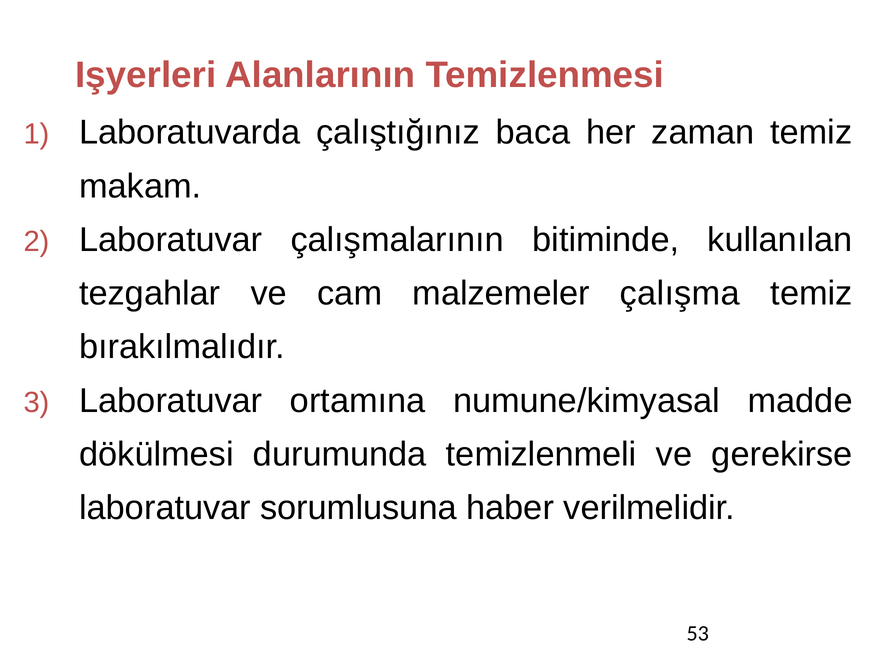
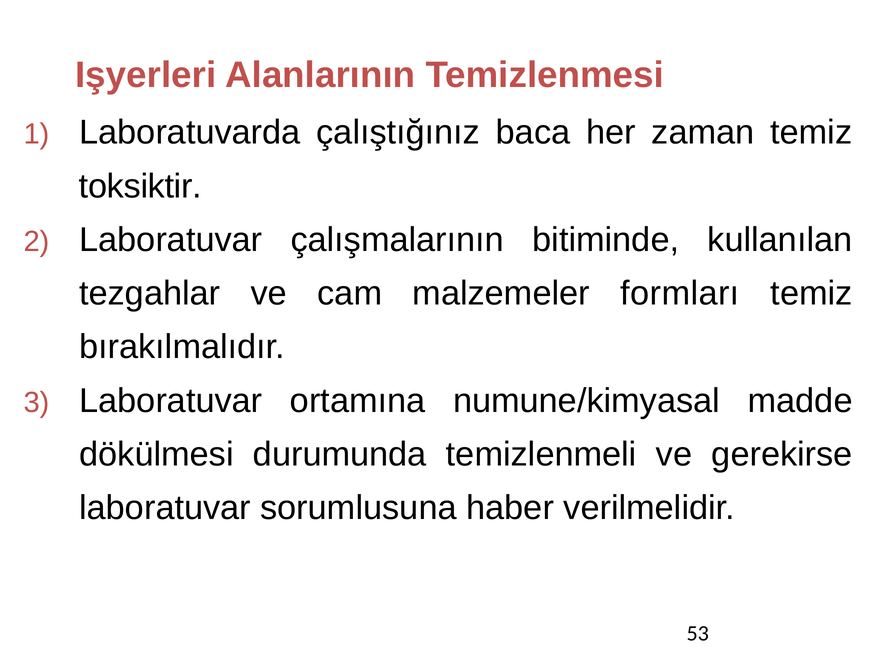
makam: makam -> toksiktir (140, 186)
çalışma: çalışma -> formları (680, 293)
